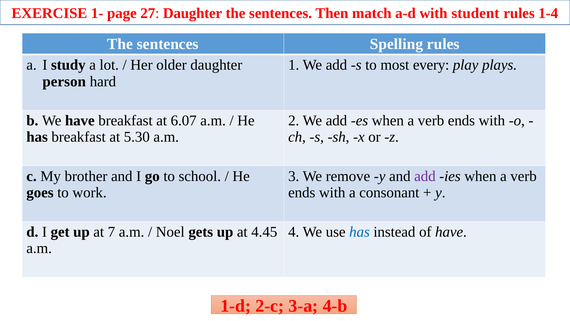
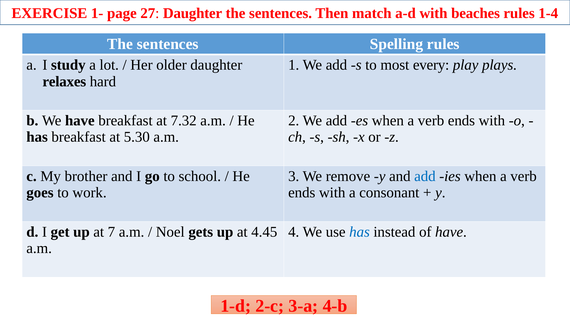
student: student -> beaches (476, 13)
person: person -> relaxes (64, 81)
6.07: 6.07 -> 7.32 (184, 121)
add colour: purple -> blue (425, 176)
